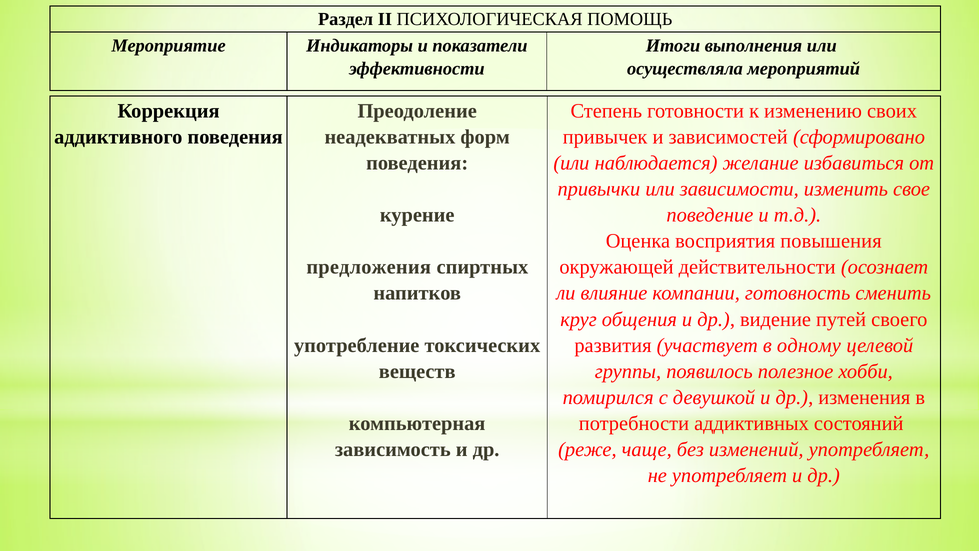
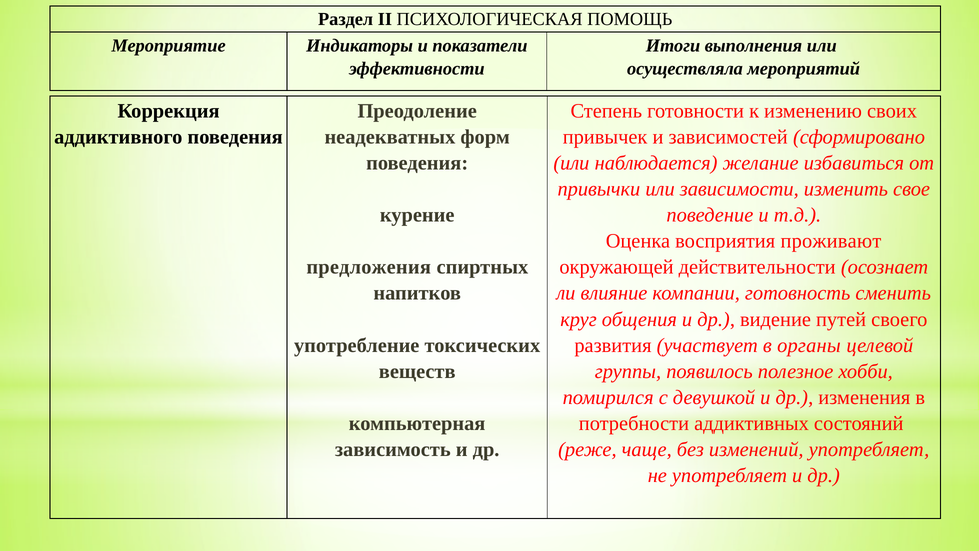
повышения: повышения -> проживают (831, 241)
одному: одному -> органы (809, 345)
